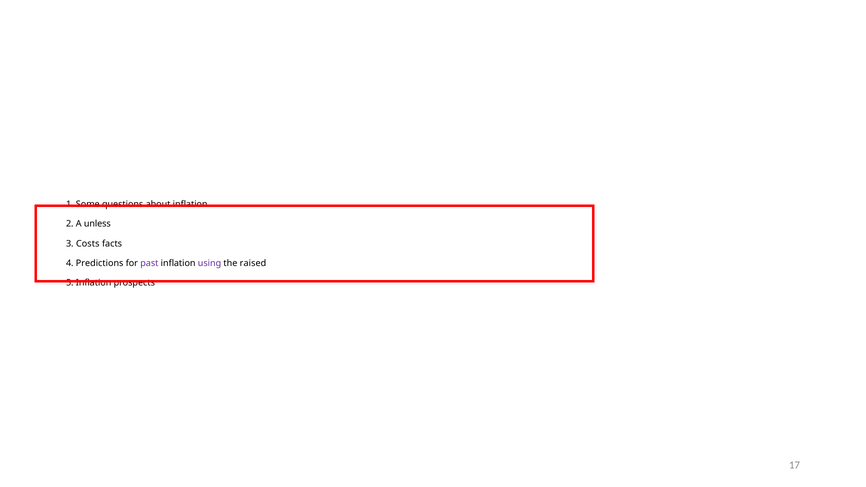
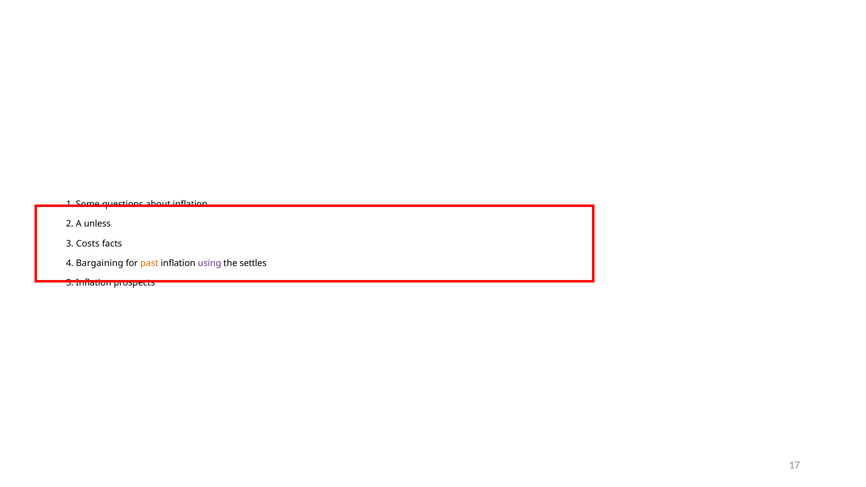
Predictions: Predictions -> Bargaining (100, 263)
past colour: purple -> orange (149, 263)
raised: raised -> settles (253, 263)
